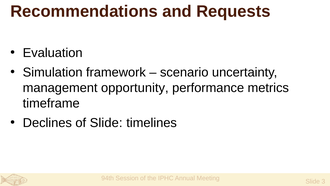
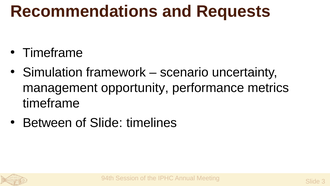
Evaluation: Evaluation -> Timeframe (53, 53)
Declines: Declines -> Between (47, 123)
